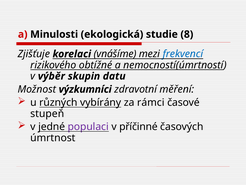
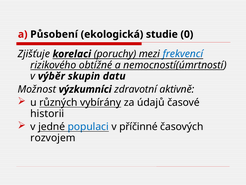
Minulosti: Minulosti -> Působení (54, 34)
8: 8 -> 0 (187, 34)
vnášíme: vnášíme -> poruchy (115, 54)
měření: měření -> aktivně (177, 89)
rámci: rámci -> údajů (151, 102)
stupeň: stupeň -> historii (47, 113)
populaci colour: purple -> blue (88, 126)
úmrtnost: úmrtnost -> rozvojem (53, 137)
